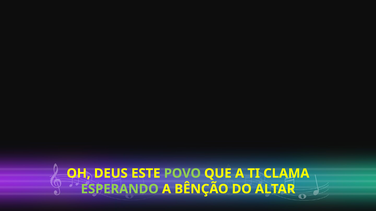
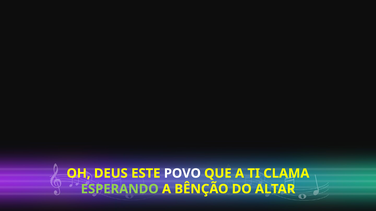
POVO colour: light green -> white (182, 174)
